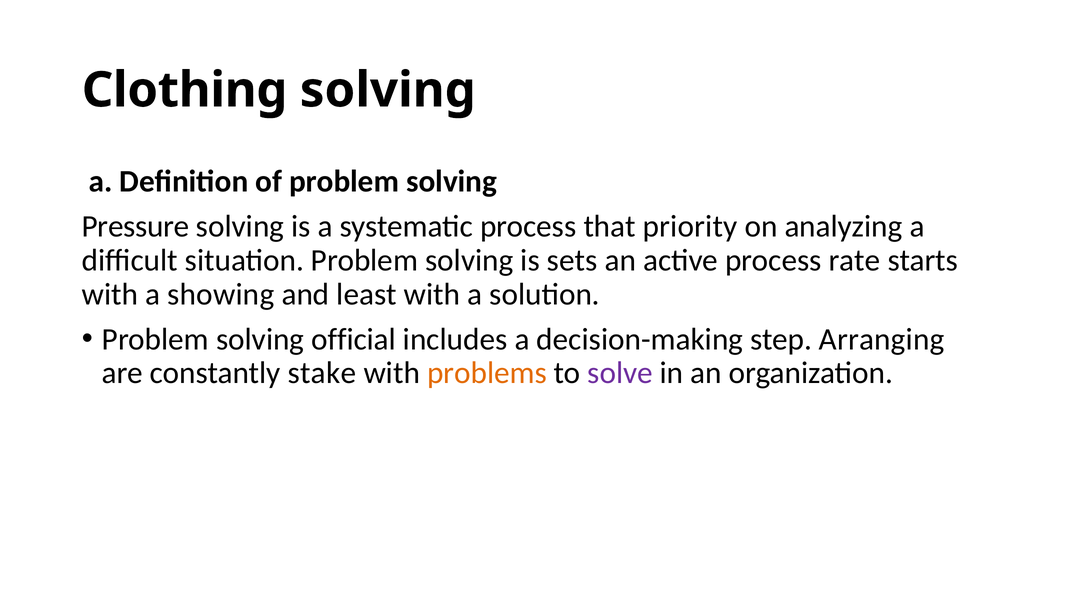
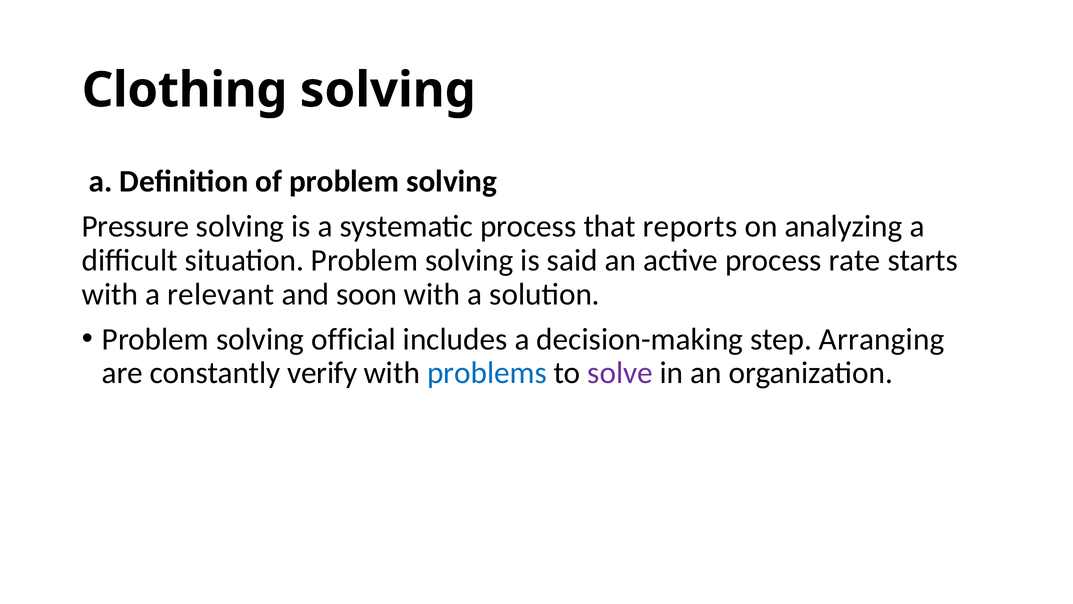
priority: priority -> reports (690, 226)
sets: sets -> said (572, 260)
showing: showing -> relevant (221, 294)
least: least -> soon (367, 294)
stake: stake -> verify (322, 373)
problems colour: orange -> blue (487, 373)
